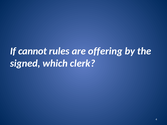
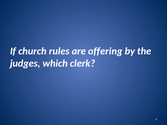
cannot: cannot -> church (32, 51)
signed: signed -> judges (25, 63)
